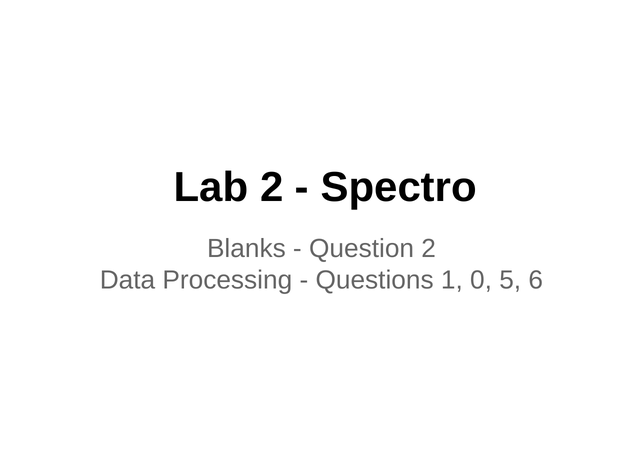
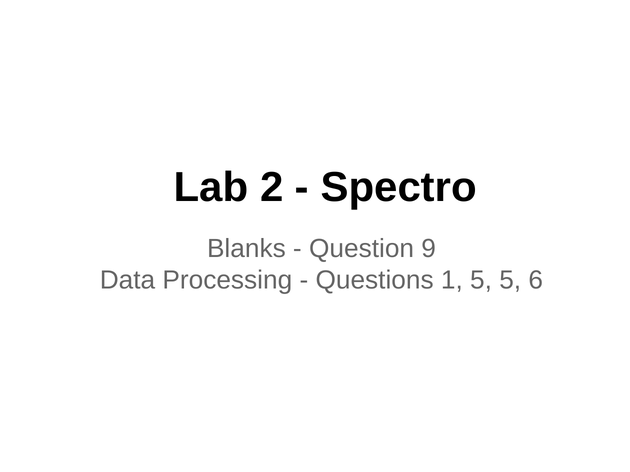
Question 2: 2 -> 9 (429, 249)
1 0: 0 -> 5 (481, 280)
